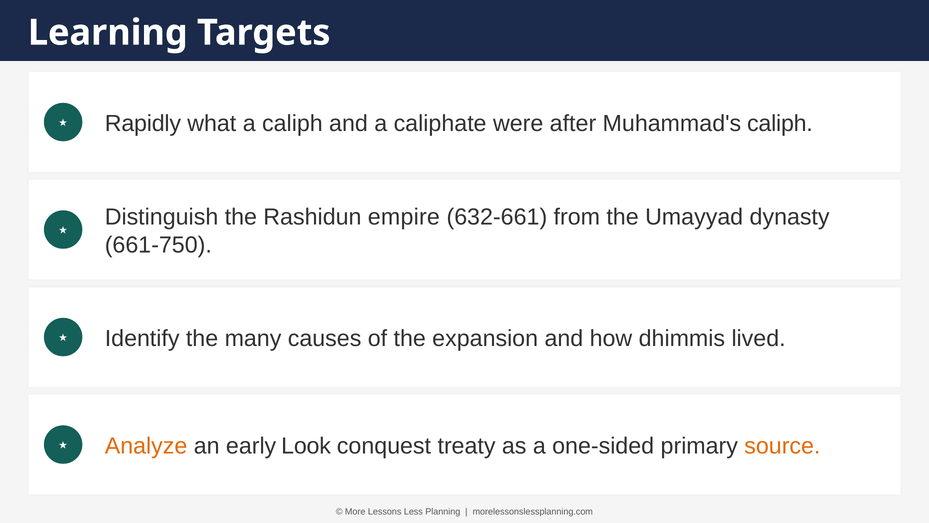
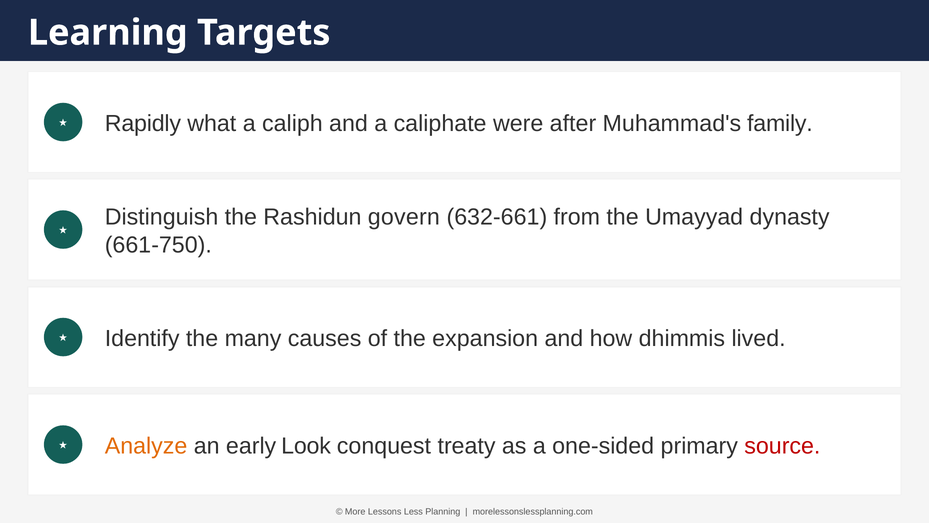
Muhammad's caliph: caliph -> family (780, 124)
empire: empire -> govern (404, 217)
source colour: orange -> red (782, 446)
